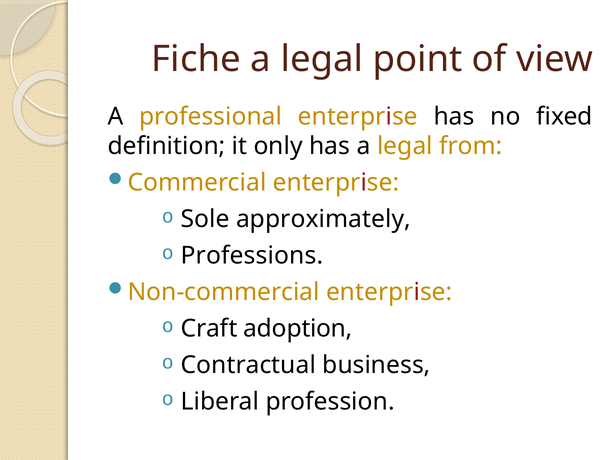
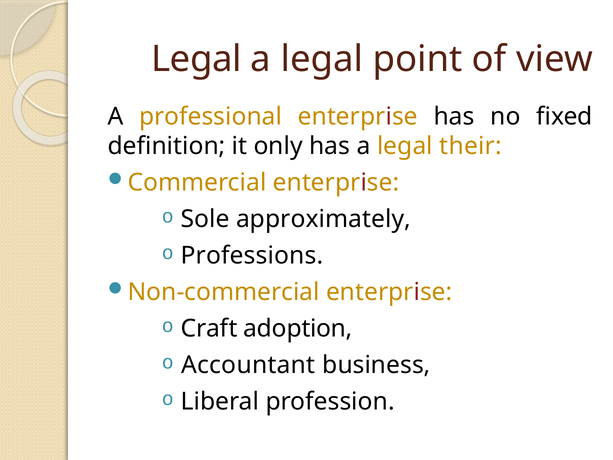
Fiche: Fiche -> Legal (196, 59)
from: from -> their (471, 146)
Contractual: Contractual -> Accountant (248, 365)
